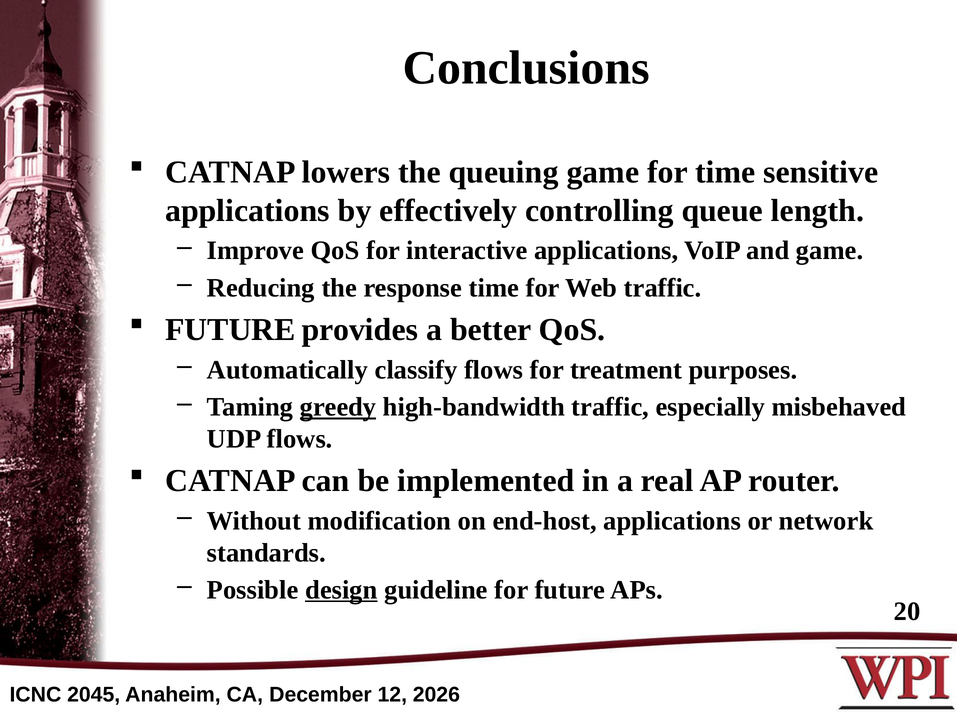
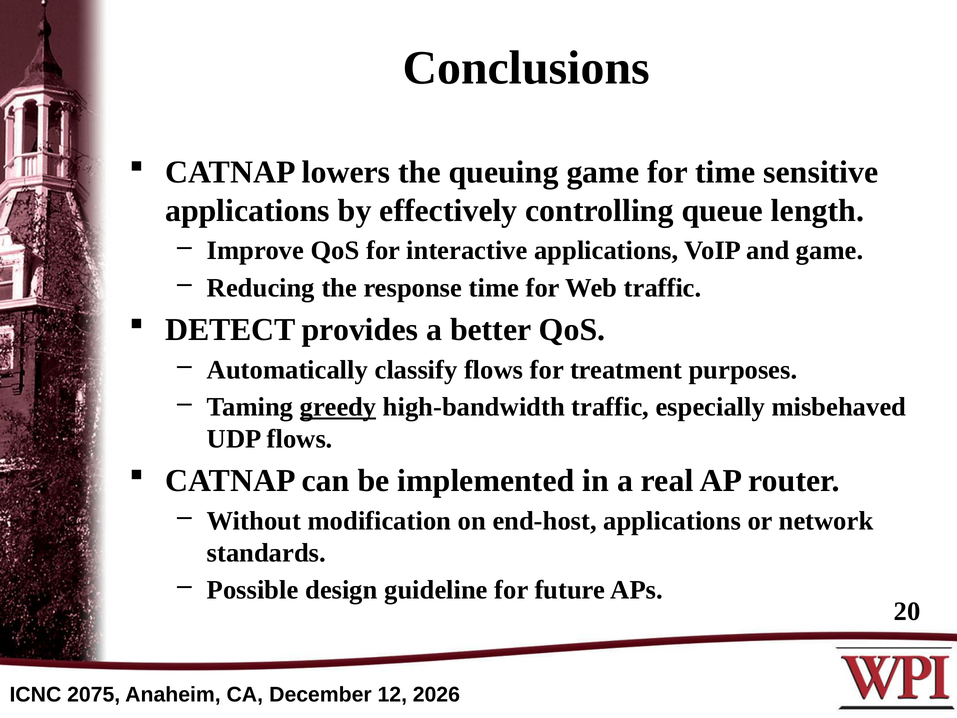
FUTURE: FUTURE -> DETECT (230, 330)
design underline: present -> none (341, 590)
2045: 2045 -> 2075 (94, 694)
